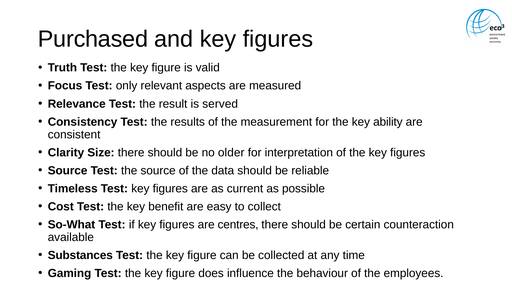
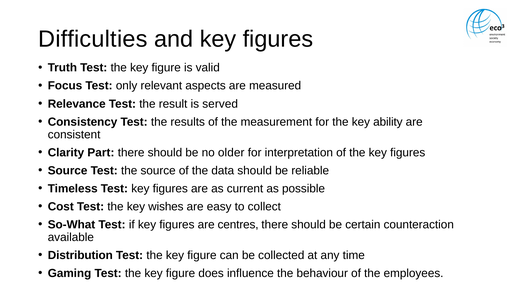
Purchased: Purchased -> Difficulties (93, 39)
Size: Size -> Part (101, 152)
benefit: benefit -> wishes (166, 206)
Substances: Substances -> Distribution (80, 255)
